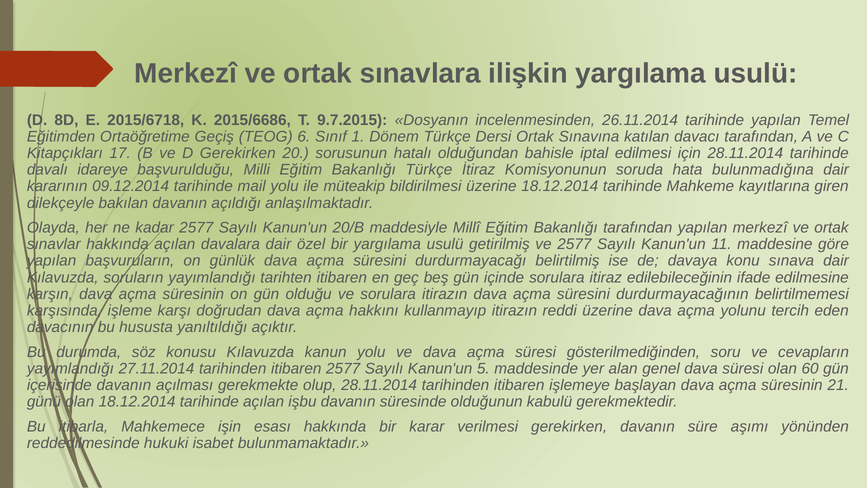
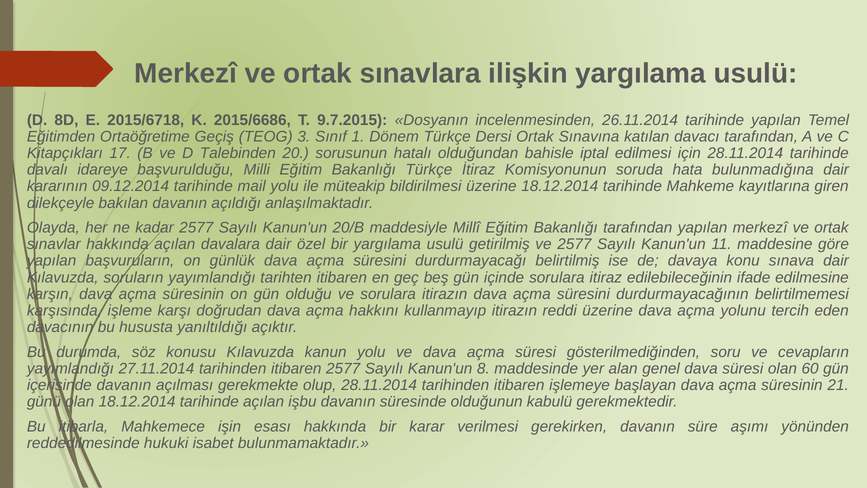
6: 6 -> 3 (304, 137)
D Gerekirken: Gerekirken -> Talebinden (238, 153)
5: 5 -> 8 (483, 368)
